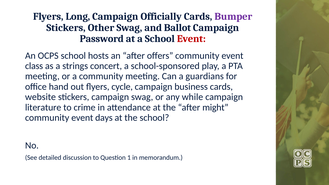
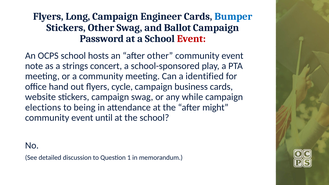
Officially: Officially -> Engineer (161, 17)
Bumper colour: purple -> blue (233, 17)
after offers: offers -> other (160, 56)
class: class -> note (34, 66)
guardians: guardians -> identified (205, 76)
literature: literature -> elections (43, 107)
crime: crime -> being (85, 107)
days: days -> until (104, 118)
